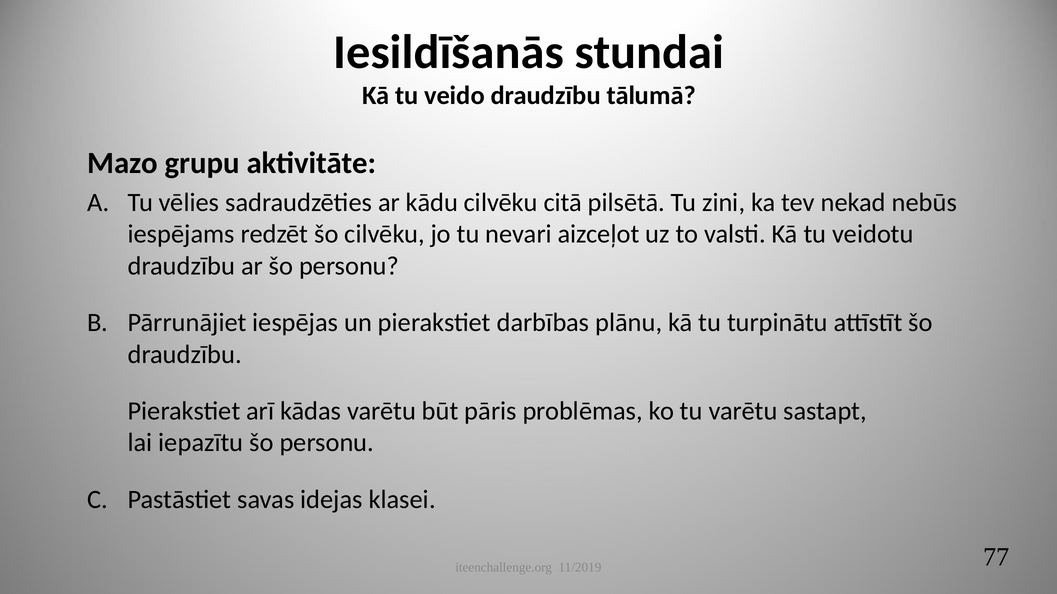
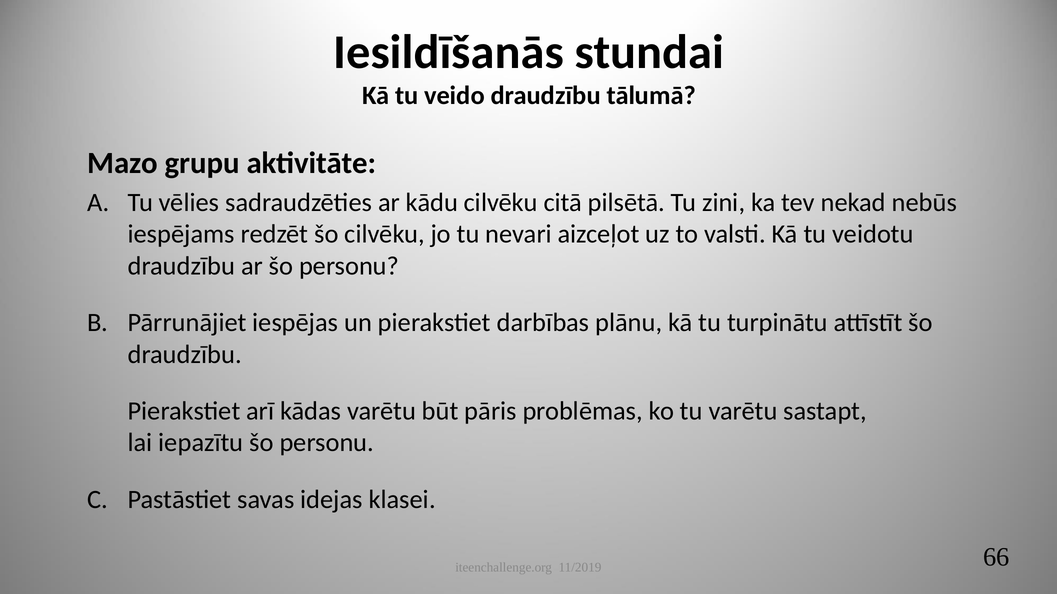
77: 77 -> 66 (996, 557)
